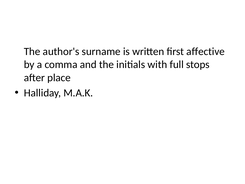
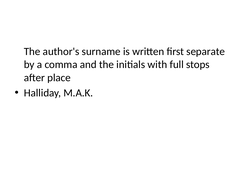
affective: affective -> separate (206, 51)
